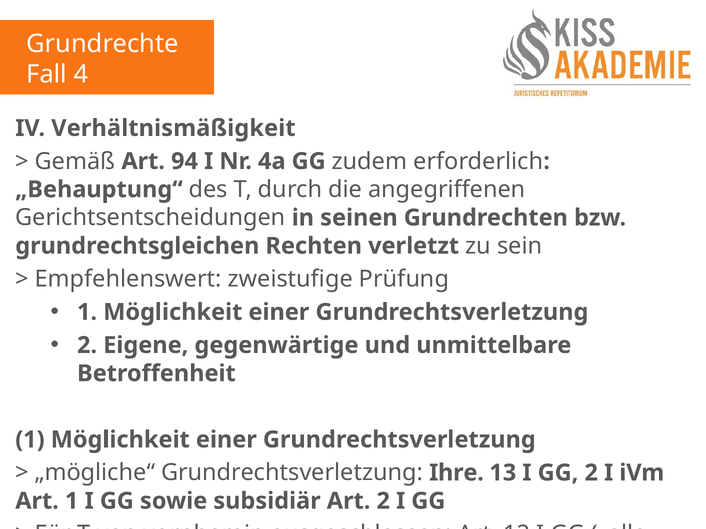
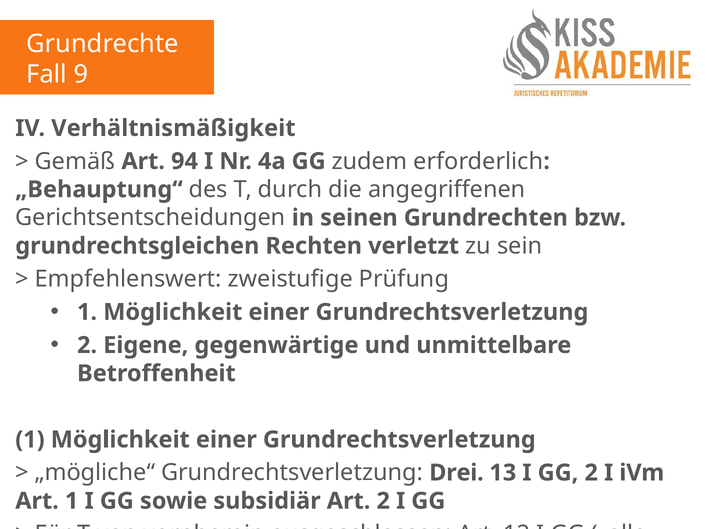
4: 4 -> 9 (81, 75)
Ihre: Ihre -> Drei (456, 473)
